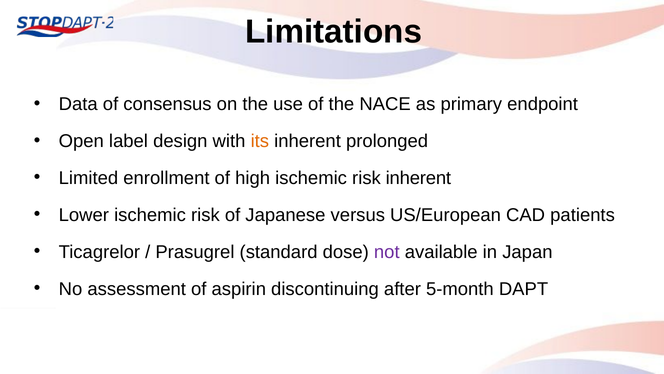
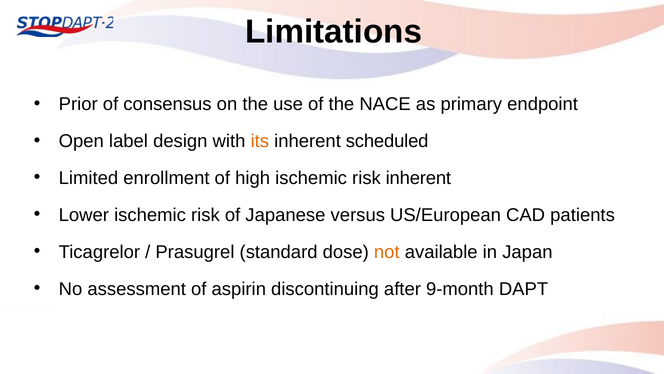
Data: Data -> Prior (78, 104)
prolonged: prolonged -> scheduled (387, 141)
not colour: purple -> orange (387, 252)
5-month: 5-month -> 9-month (460, 289)
